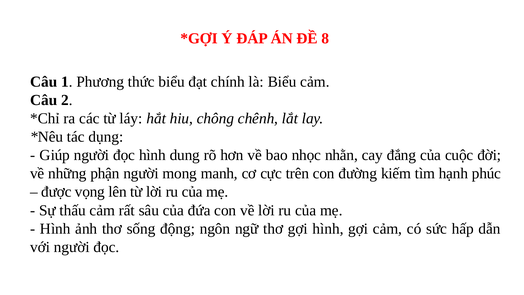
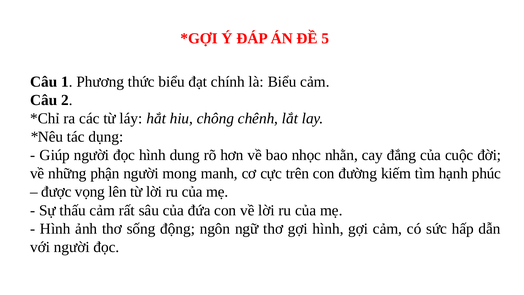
8: 8 -> 5 (325, 38)
